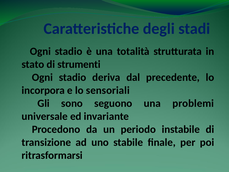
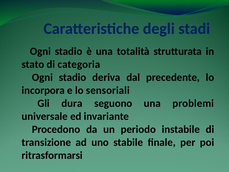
strumenti: strumenti -> categoria (79, 64)
sono: sono -> dura (72, 103)
